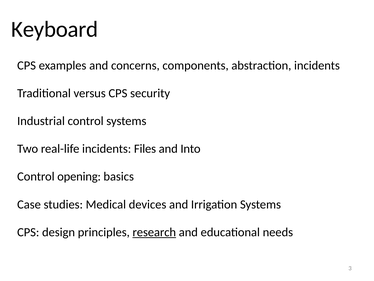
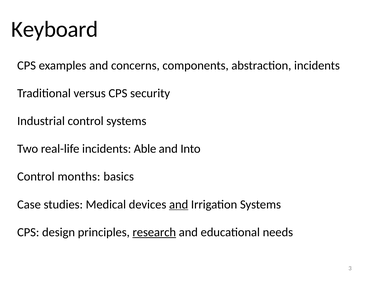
Files: Files -> Able (145, 149)
opening: opening -> months (79, 176)
and underline: none -> present (179, 204)
